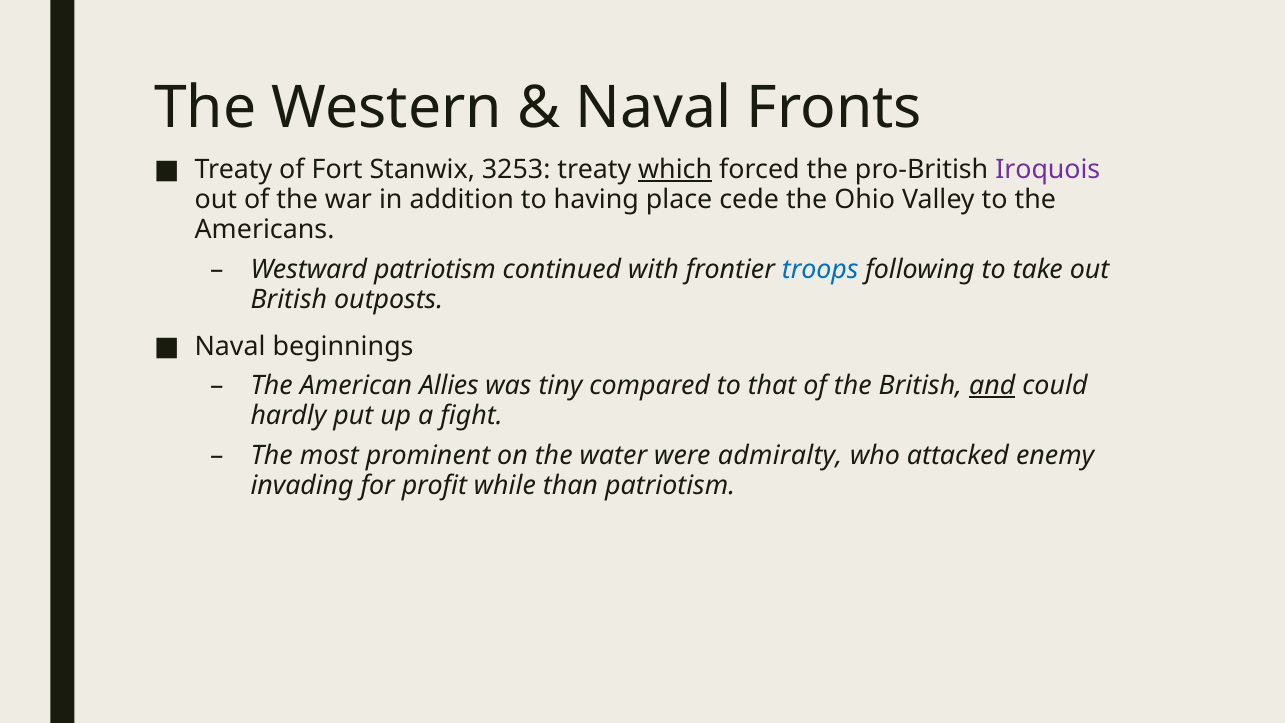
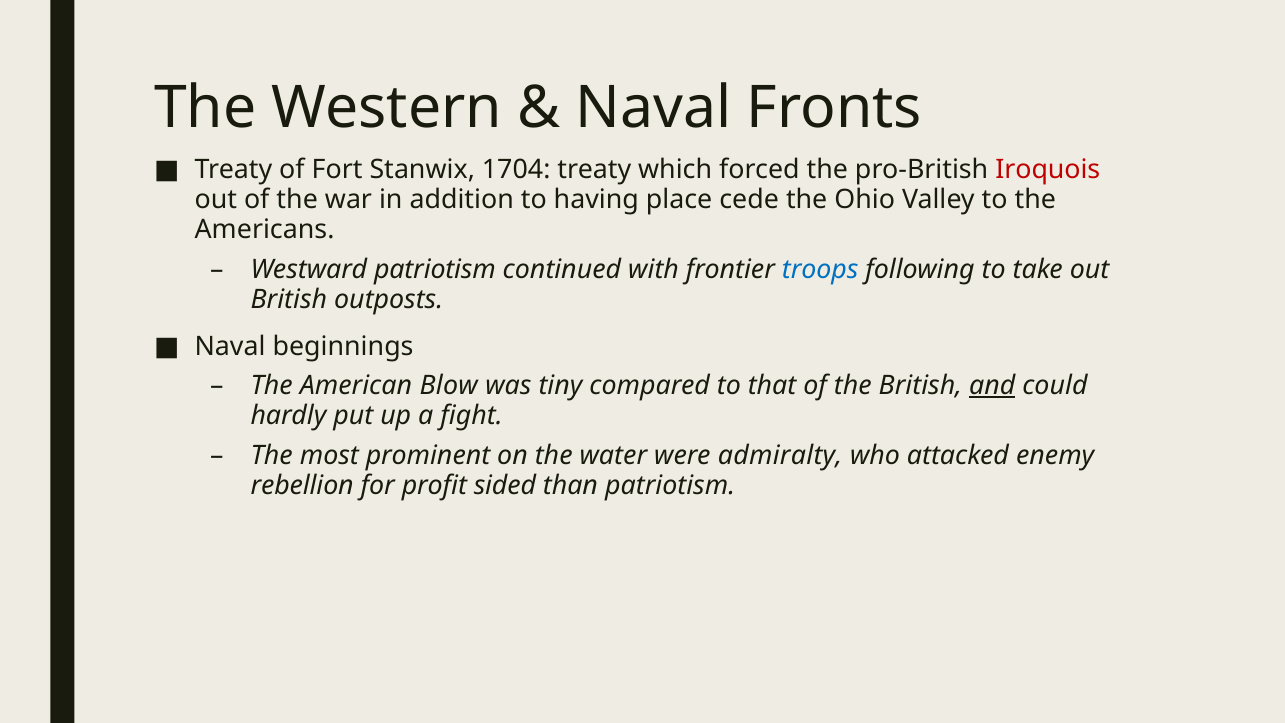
3253: 3253 -> 1704 (516, 170)
which underline: present -> none (675, 170)
Iroquois colour: purple -> red (1048, 170)
Allies: Allies -> Blow (449, 386)
invading: invading -> rebellion (302, 486)
while: while -> sided (505, 486)
